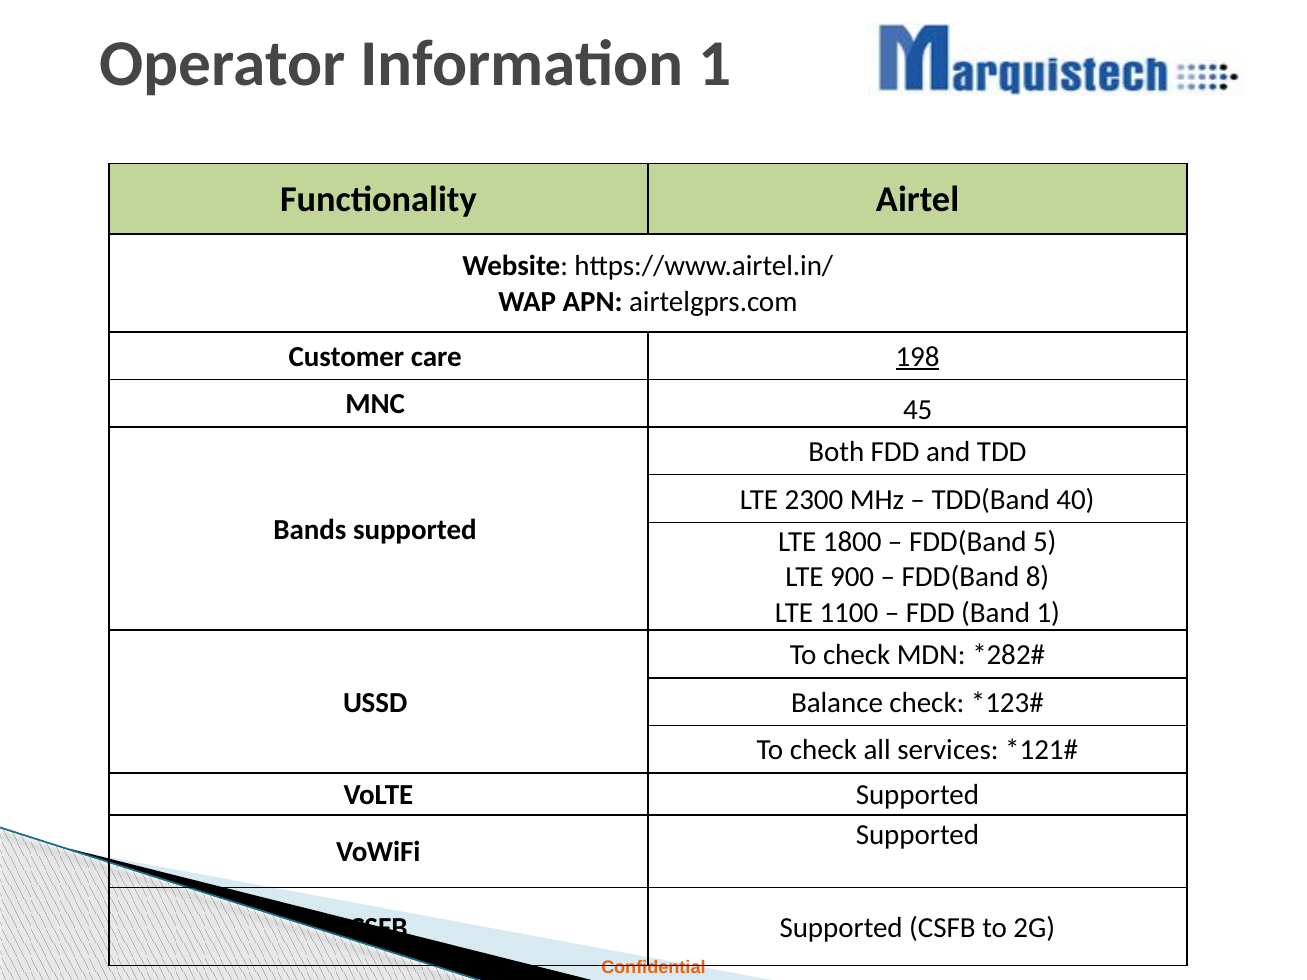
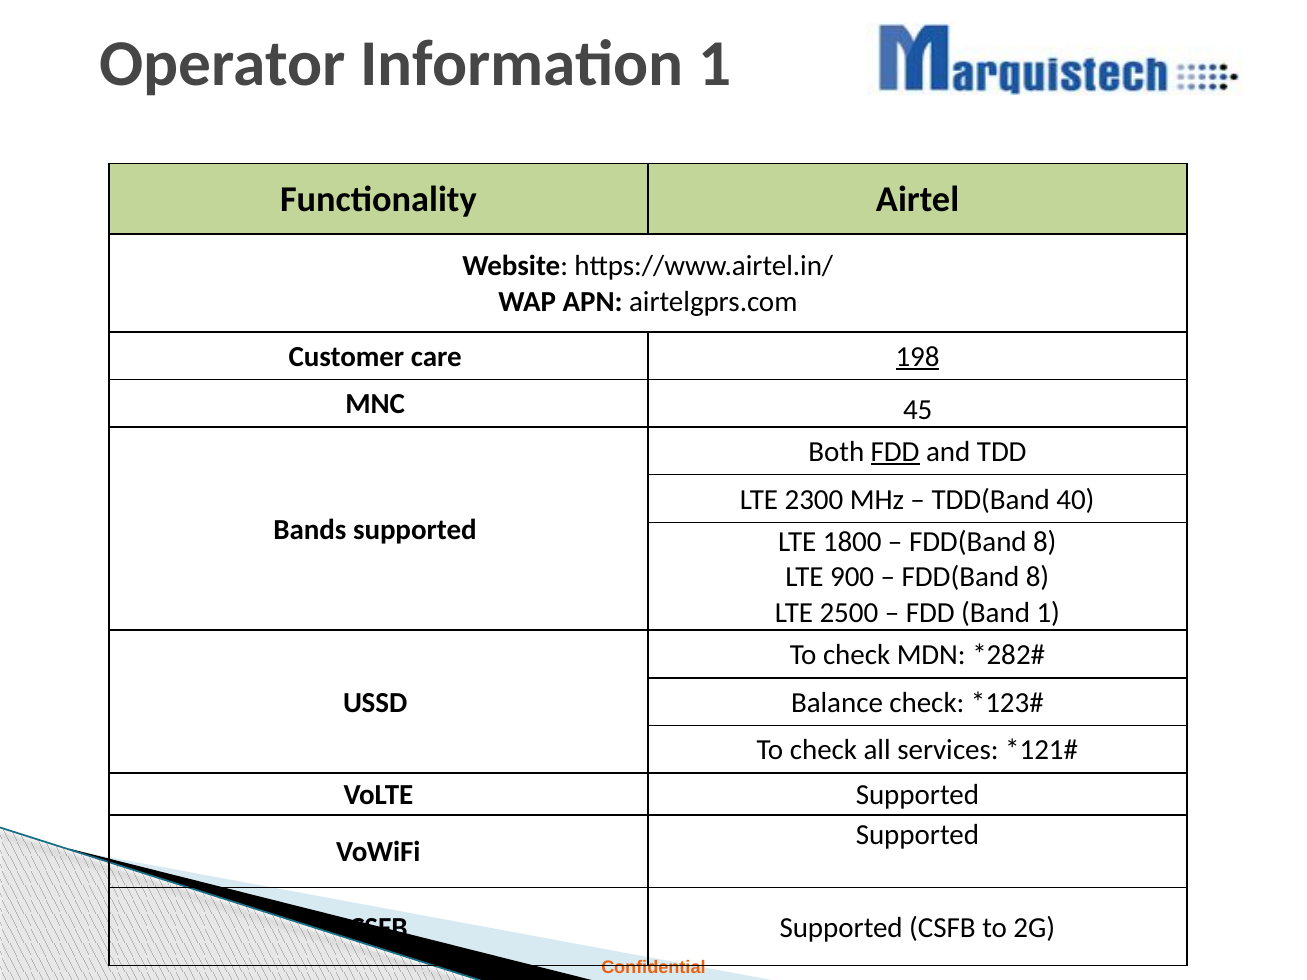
FDD underline: none -> present (895, 452)
5: 5 -> 8 (1045, 542)
1100: 1100 -> 2500 (849, 613)
